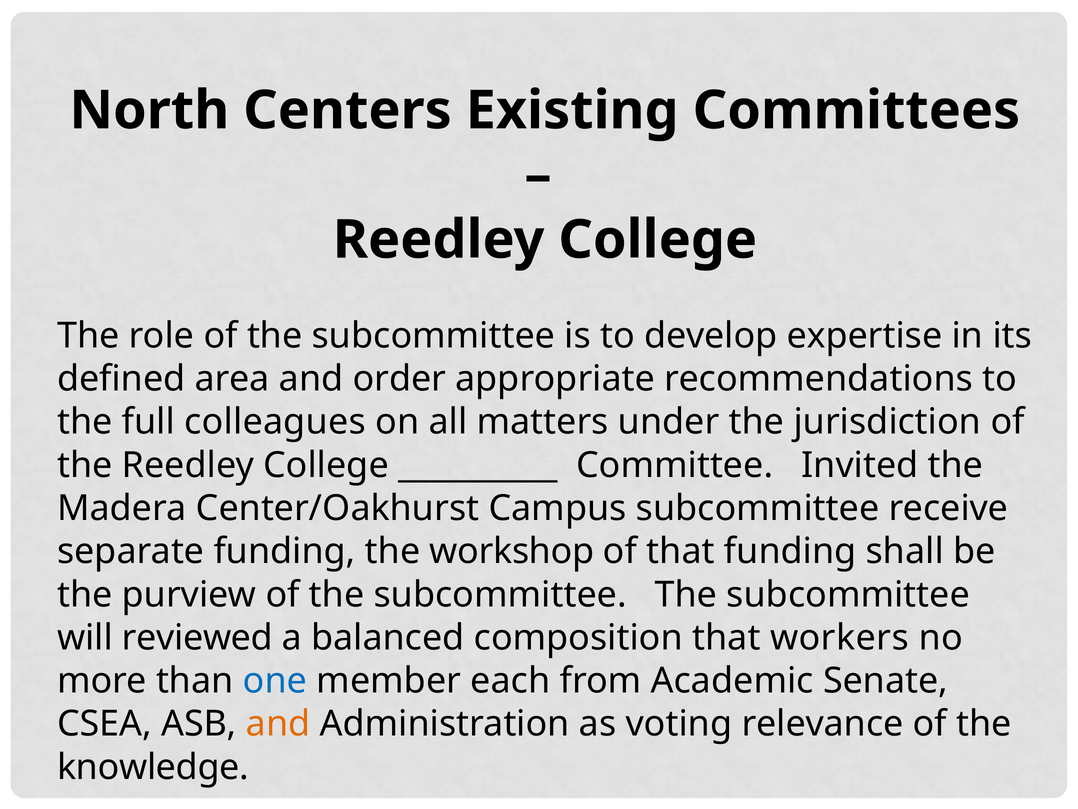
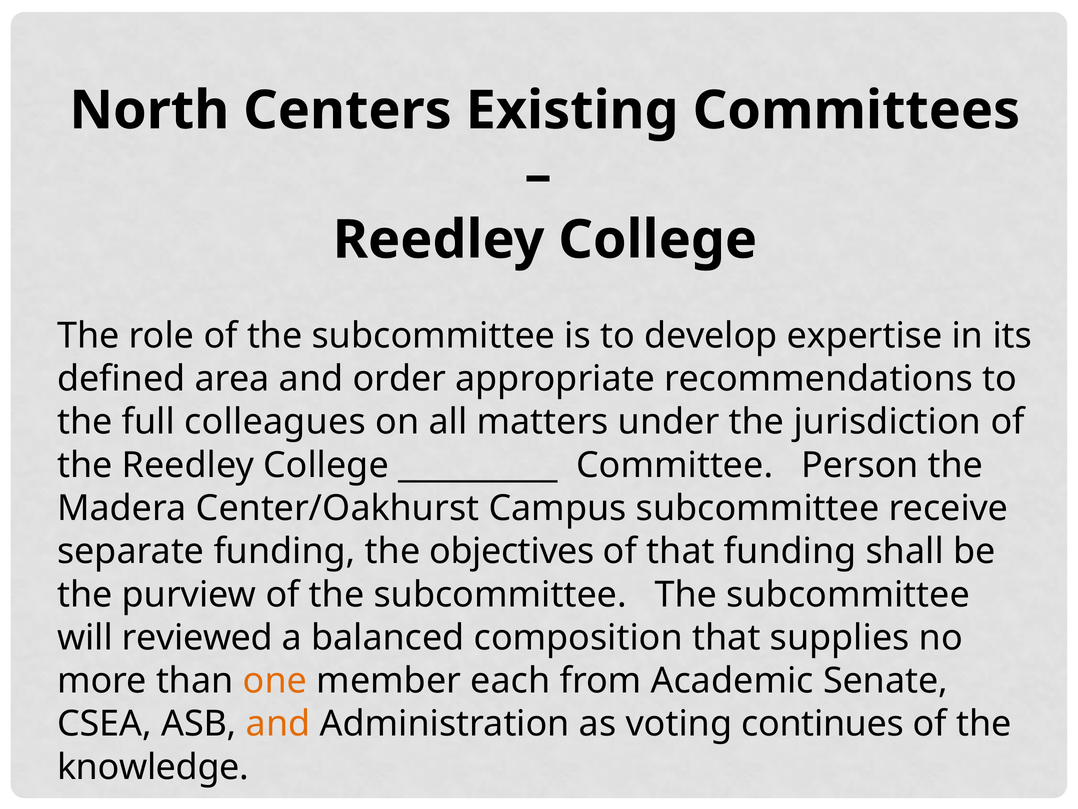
Invited: Invited -> Person (860, 465)
workshop: workshop -> objectives (512, 551)
workers: workers -> supplies (840, 637)
one colour: blue -> orange (275, 681)
relevance: relevance -> continues (823, 724)
